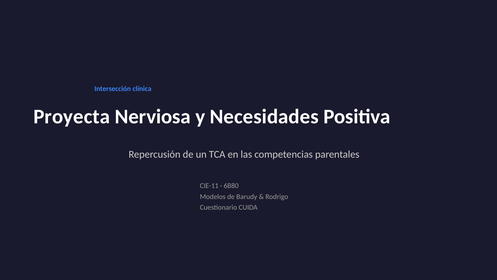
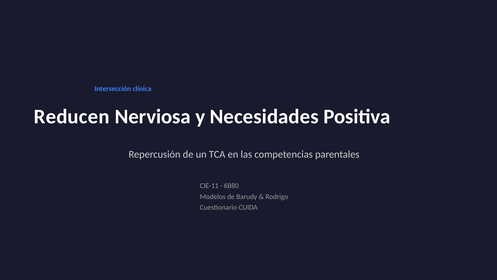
Proyecta: Proyecta -> Reducen (72, 116)
